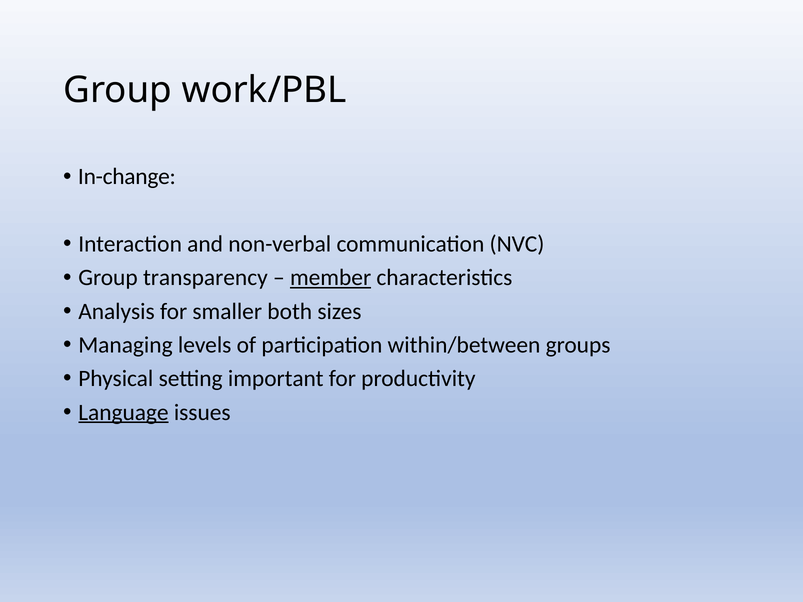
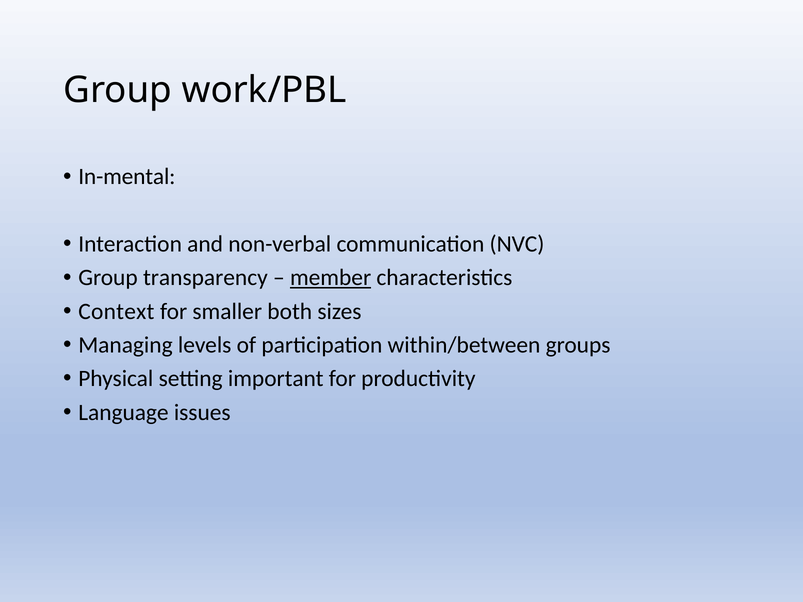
In-change: In-change -> In-mental (127, 177)
Analysis: Analysis -> Context (116, 312)
Language underline: present -> none (123, 413)
